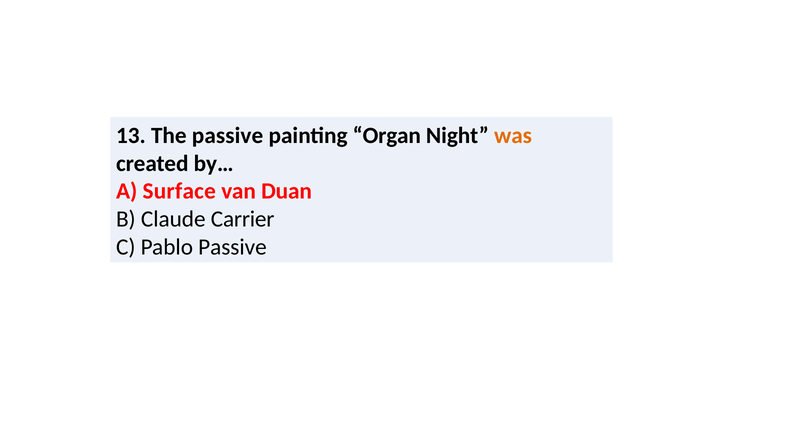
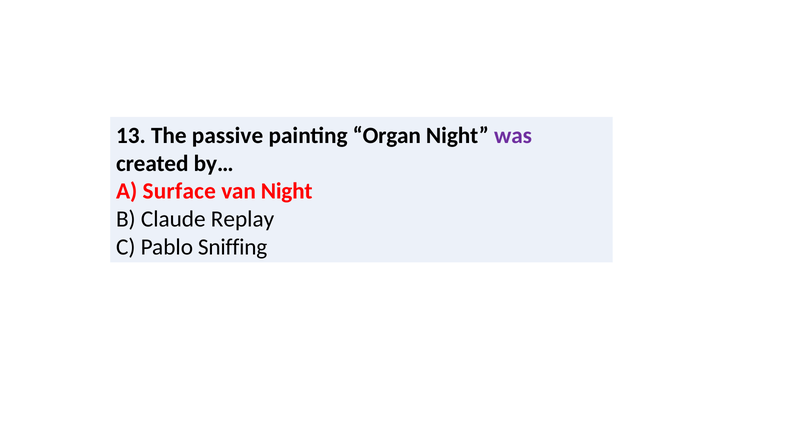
was colour: orange -> purple (513, 136)
van Duan: Duan -> Night (287, 191)
Carrier: Carrier -> Replay (243, 219)
Pablo Passive: Passive -> Sniffing (233, 247)
